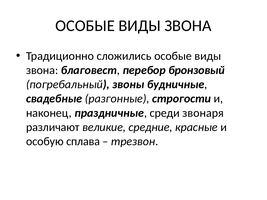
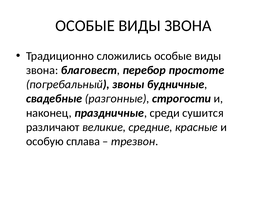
бронзовый: бронзовый -> простоте (196, 70)
звонаря: звонаря -> сушится (203, 113)
